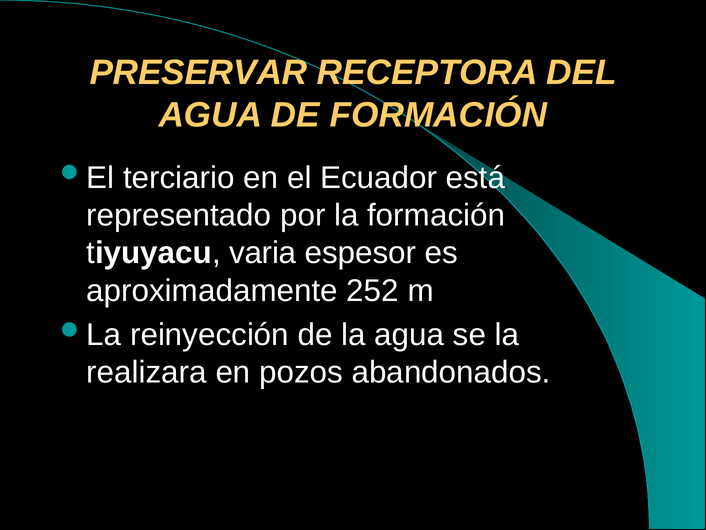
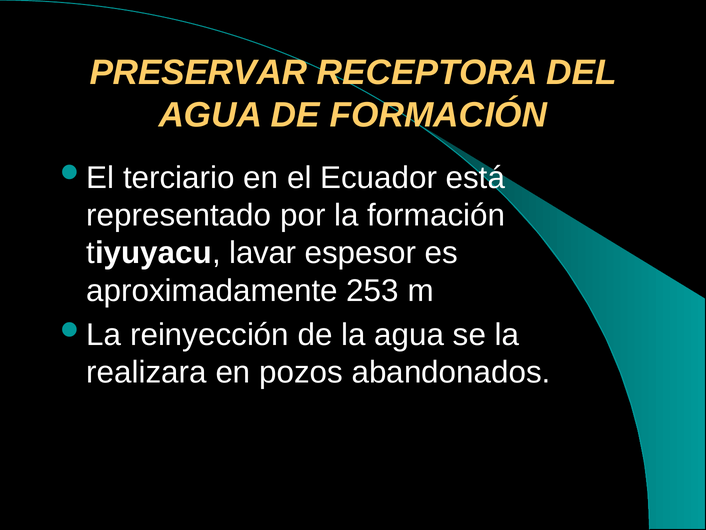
varia: varia -> lavar (263, 253)
252: 252 -> 253 (373, 291)
